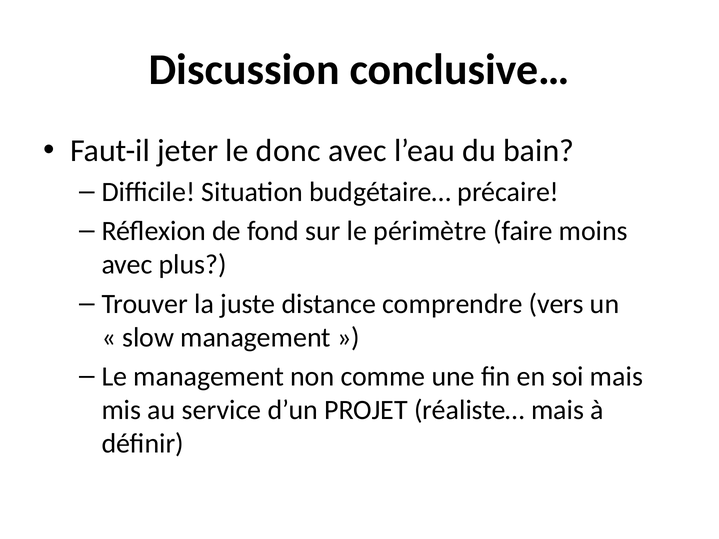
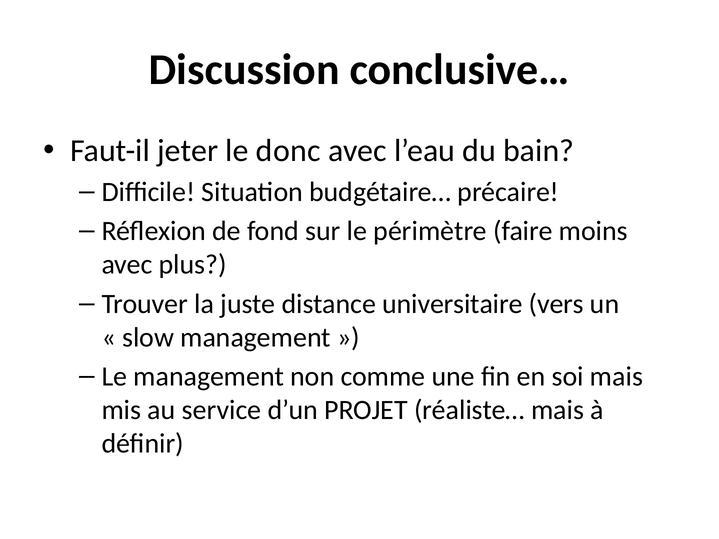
comprendre: comprendre -> universitaire (452, 304)
